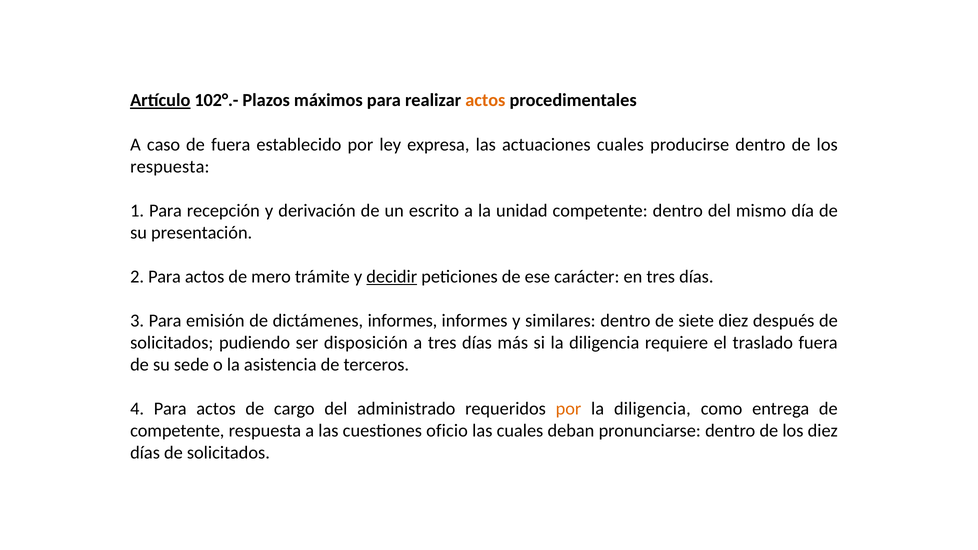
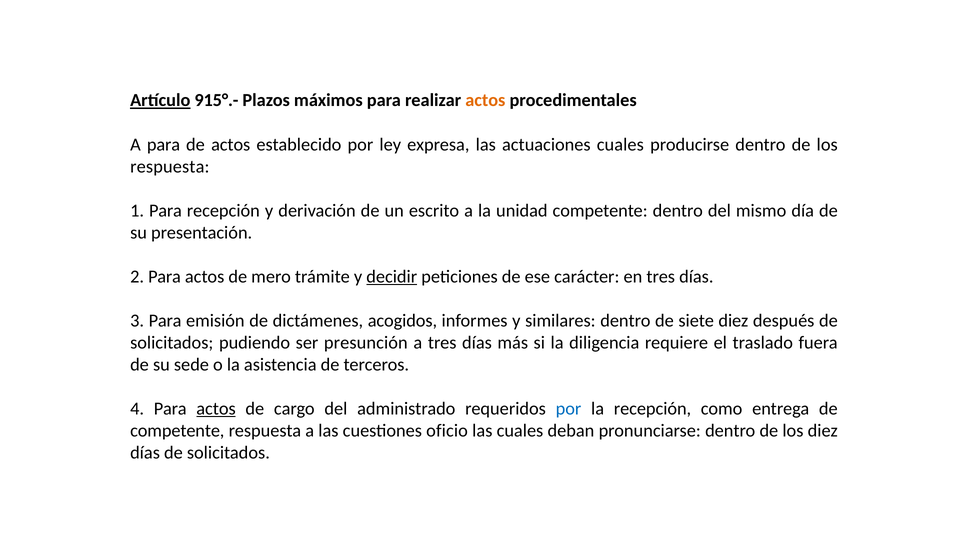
102°.-: 102°.- -> 915°.- (216, 100)
A caso: caso -> para (164, 145)
de fuera: fuera -> actos (231, 145)
dictámenes informes: informes -> acogidos (402, 321)
disposición: disposición -> presunción (366, 343)
actos underline: none -> present (216, 409)
por colour: orange -> blue (569, 409)
diligencia: diligencia -> recepción (653, 409)
